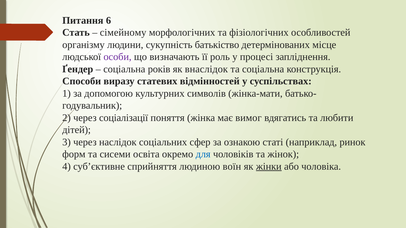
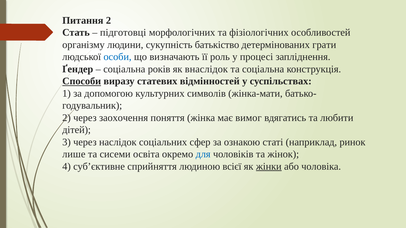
Питання 6: 6 -> 2 (108, 20)
сімейному: сімейному -> підготовці (123, 33)
місце: місце -> грати (324, 45)
особи colour: purple -> blue (118, 57)
Способи underline: none -> present (82, 81)
соціалізації: соціалізації -> заохочення (124, 118)
форм: форм -> лише (74, 154)
воїн: воїн -> всієї (232, 167)
